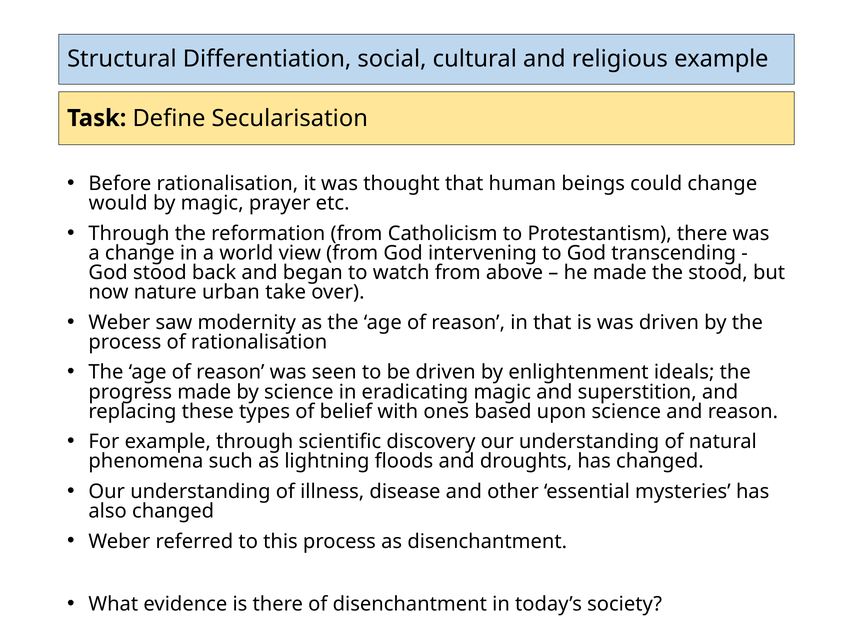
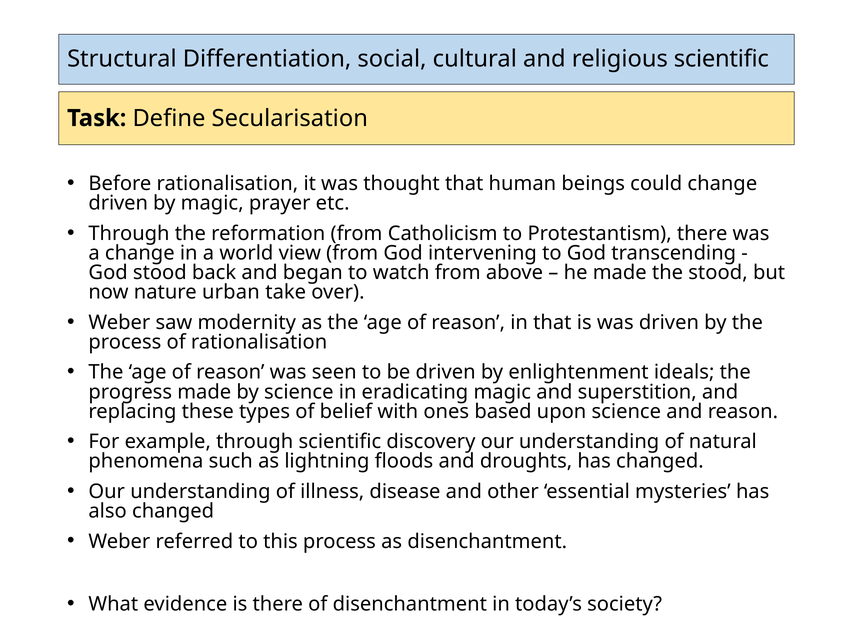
religious example: example -> scientific (721, 59)
would: would -> driven (118, 203)
